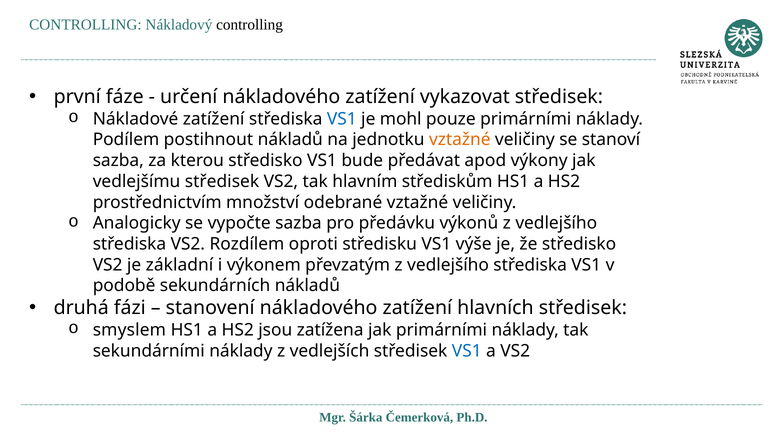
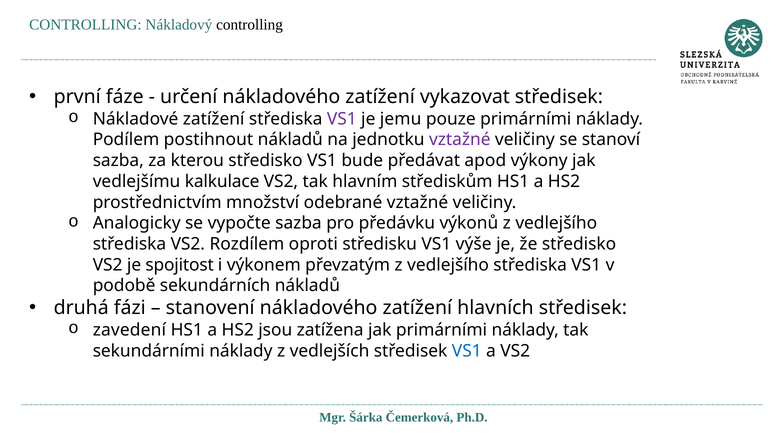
VS1 colour: blue -> purple (342, 119)
mohl: mohl -> jemu (401, 119)
vztažné colour: orange -> purple (460, 140)
vedlejšímu středisek: středisek -> kalkulace (222, 181)
základní: základní -> spojitost (180, 265)
smyslem: smyslem -> zavedení (129, 330)
